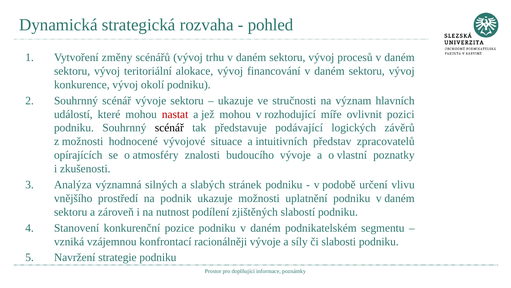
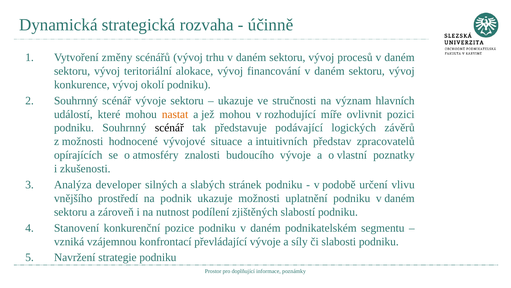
pohled: pohled -> účinně (271, 25)
nastat colour: red -> orange (175, 114)
významná: významná -> developer (118, 184)
racionálněji: racionálněji -> převládající (221, 241)
